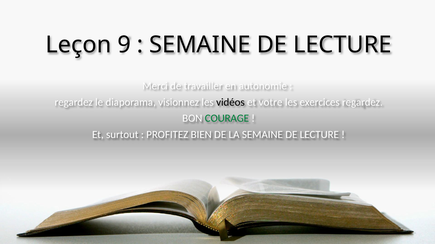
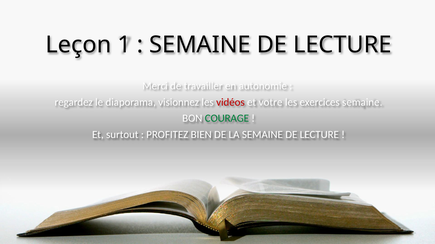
9: 9 -> 1 (124, 45)
vidéos colour: black -> red (230, 102)
exercices regardez: regardez -> semaine (362, 102)
